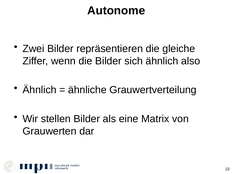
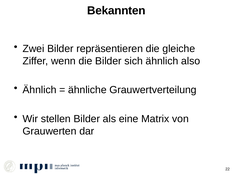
Autonome: Autonome -> Bekannten (116, 11)
